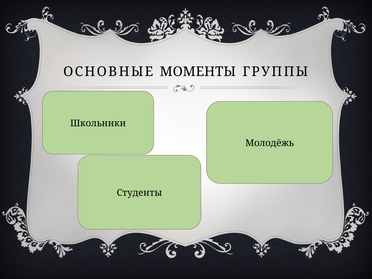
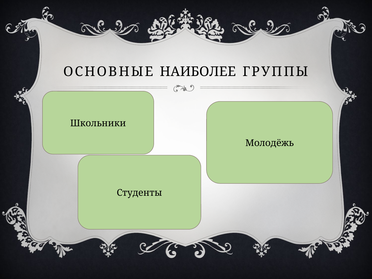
МОМЕНТЫ: МОМЕНТЫ -> НАИБОЛЕЕ (198, 72)
